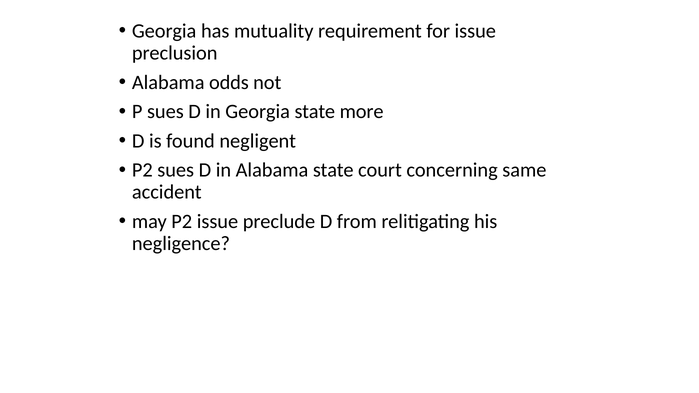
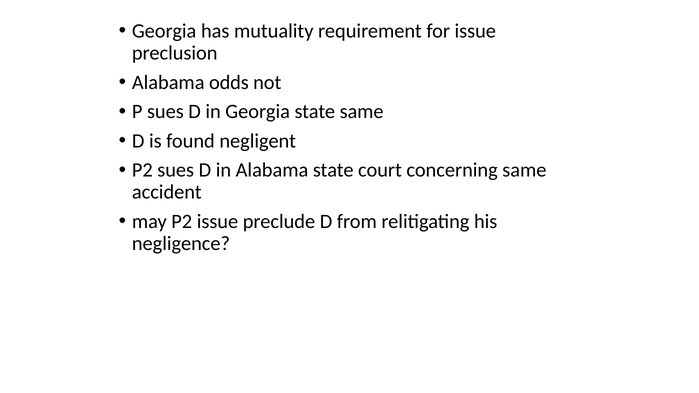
state more: more -> same (362, 112)
